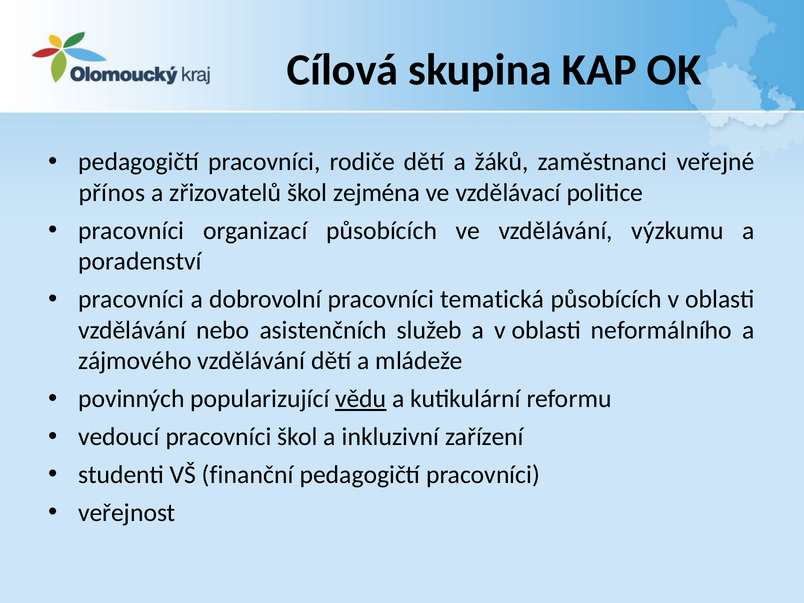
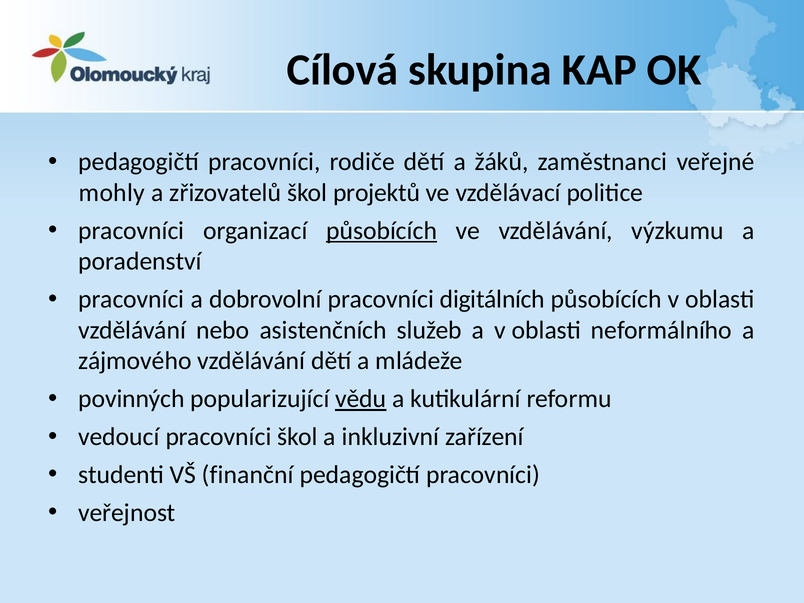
přínos: přínos -> mohly (112, 193)
zejména: zejména -> projektů (377, 193)
působících underline: none -> present (382, 231)
tematická: tematická -> digitálních (492, 299)
